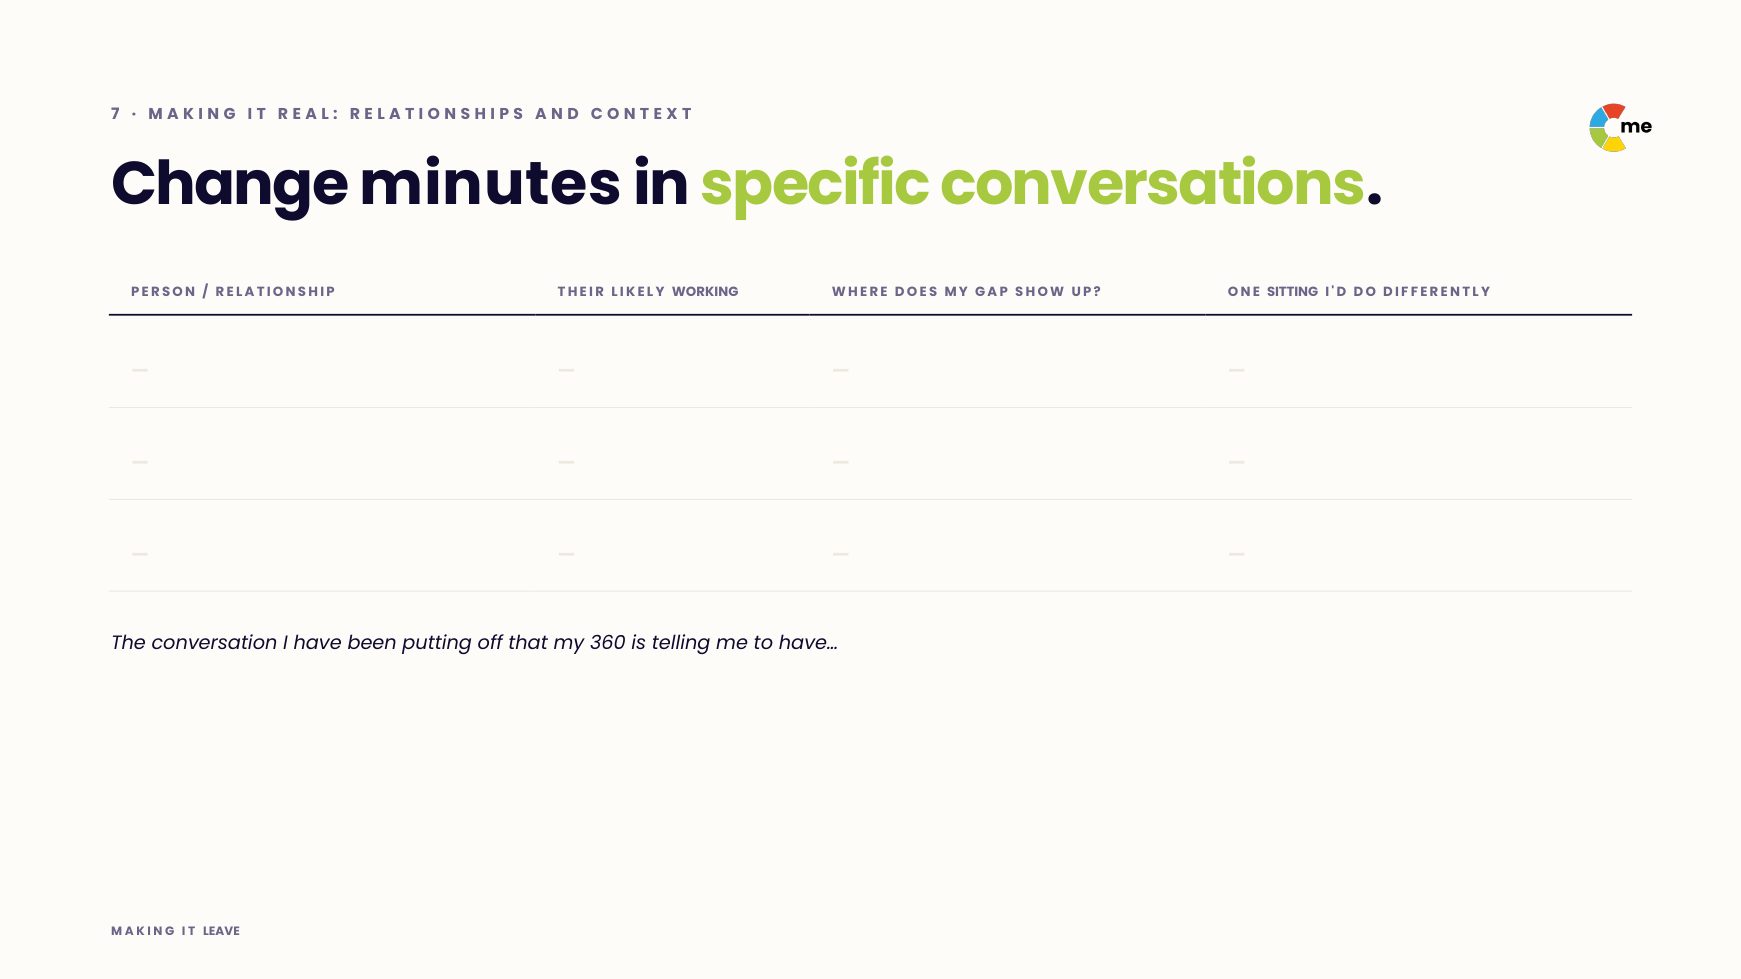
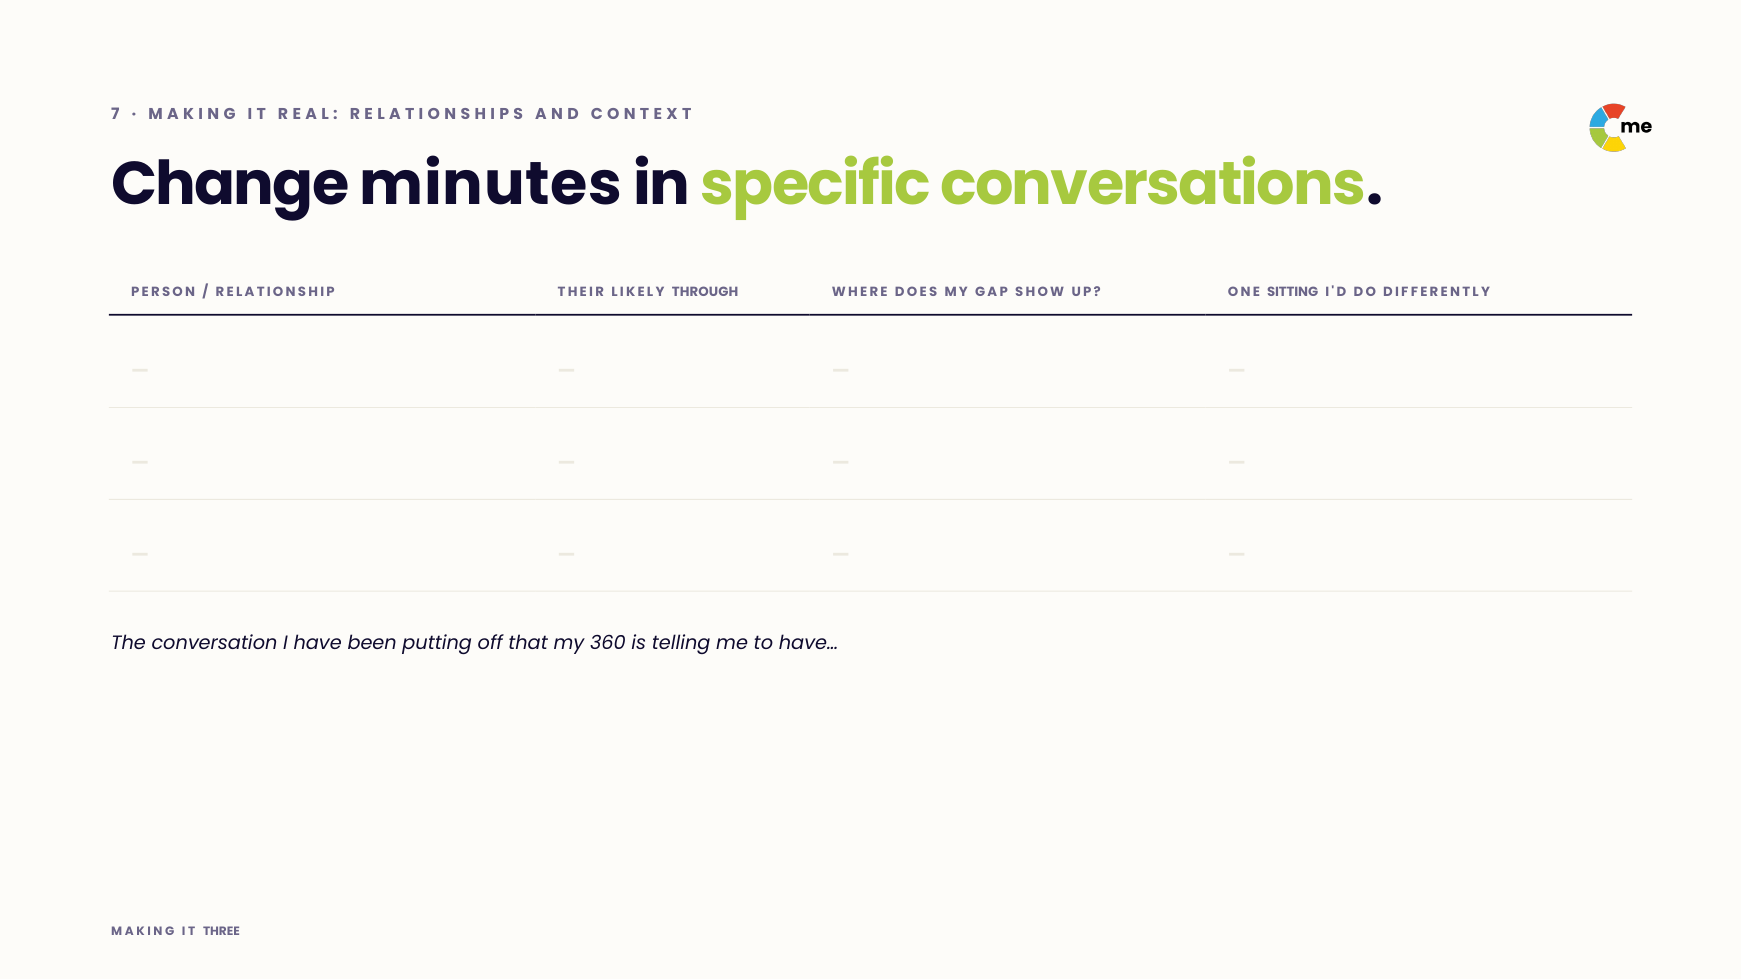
WORKING: WORKING -> THROUGH (705, 292)
LEAVE: LEAVE -> THREE (221, 932)
